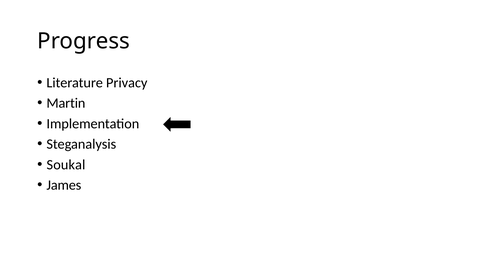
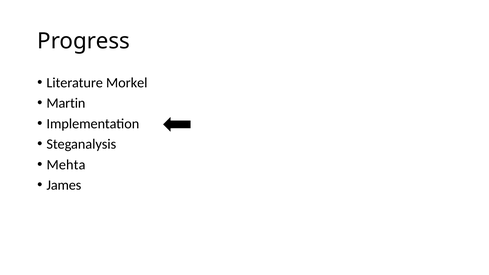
Privacy: Privacy -> Morkel (127, 83)
Soukal: Soukal -> Mehta (66, 165)
